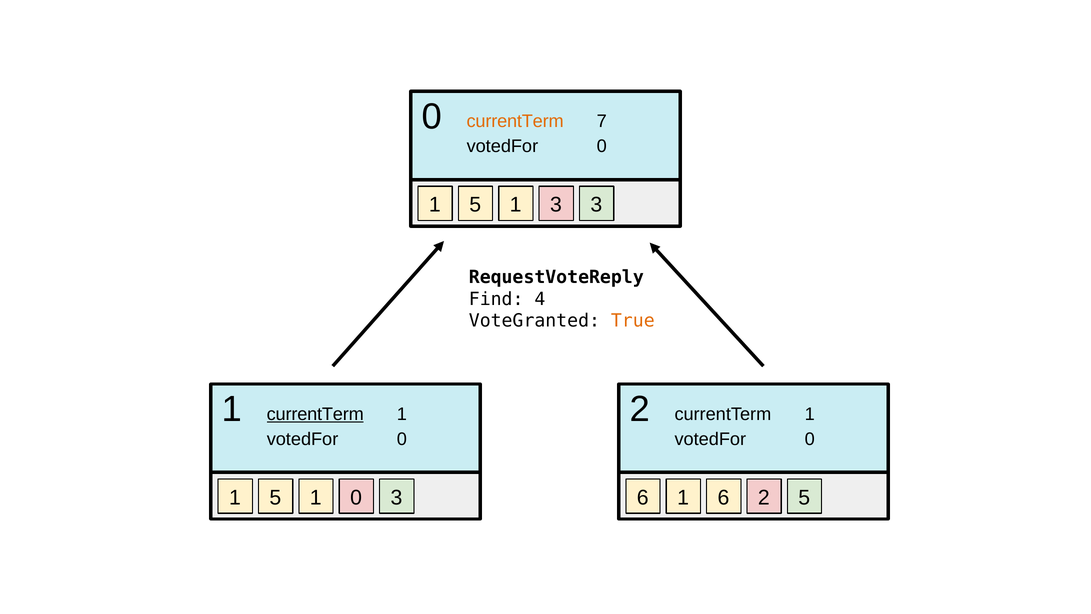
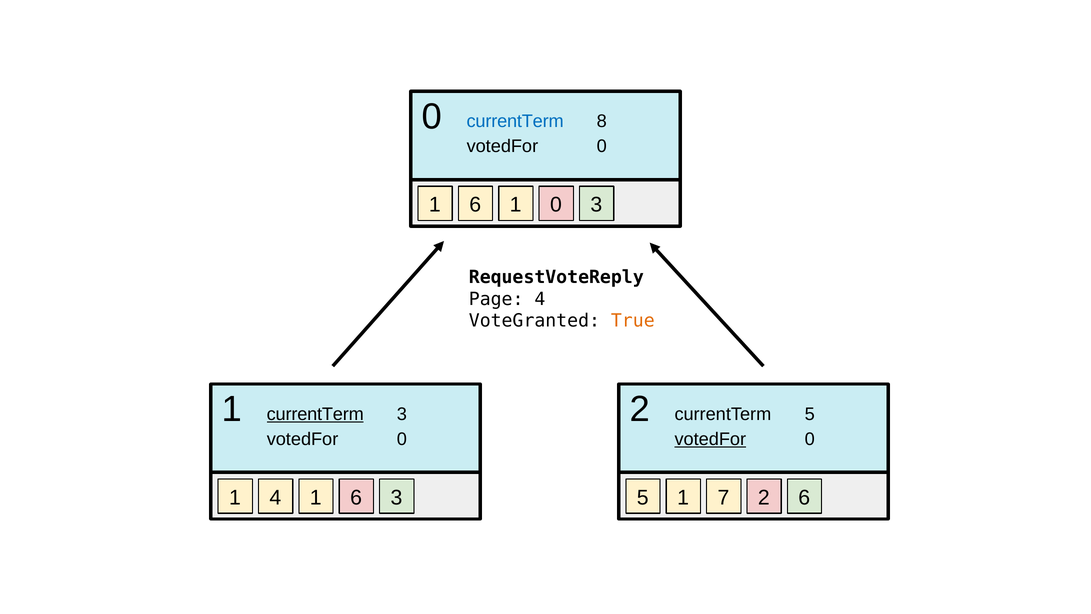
7: 7 -> 8 (602, 121)
currentTerm colour: orange -> blue (515, 121)
5: 5 -> 6 (475, 205)
1 3: 3 -> 0 (556, 205)
Find: Find -> Page (496, 299)
1 1: 1 -> 3 (402, 414)
2 1: 1 -> 5 (810, 414)
votedFor underline: none -> present (710, 439)
5: 5 -> 4 (275, 497)
0: 0 -> 6 (356, 497)
3 6: 6 -> 5 (643, 497)
1 6: 6 -> 7 (723, 497)
2 5: 5 -> 6 (804, 497)
